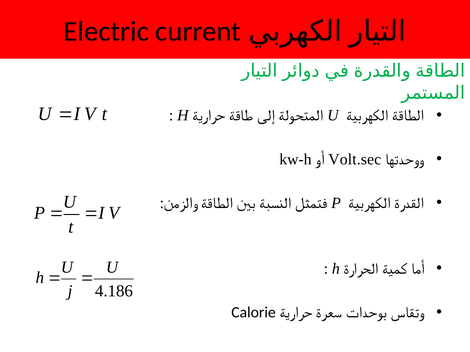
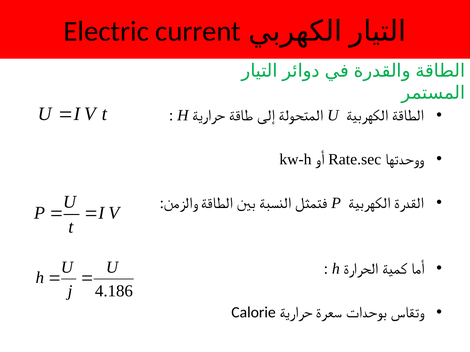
Volt.sec: Volt.sec -> Rate.sec (355, 159)
